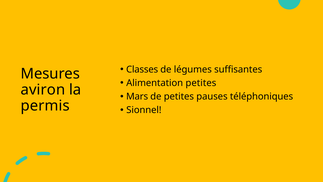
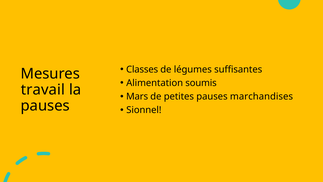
Alimentation petites: petites -> soumis (201, 83)
aviron: aviron -> travail (43, 90)
téléphoniques: téléphoniques -> marchandises (261, 96)
permis: permis -> pauses (45, 106)
